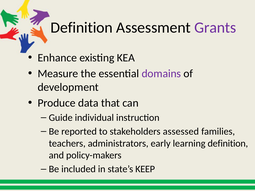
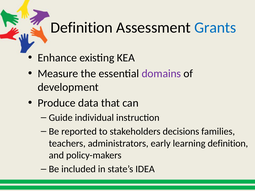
Grants colour: purple -> blue (215, 28)
assessed: assessed -> decisions (181, 132)
KEEP: KEEP -> IDEA (145, 169)
